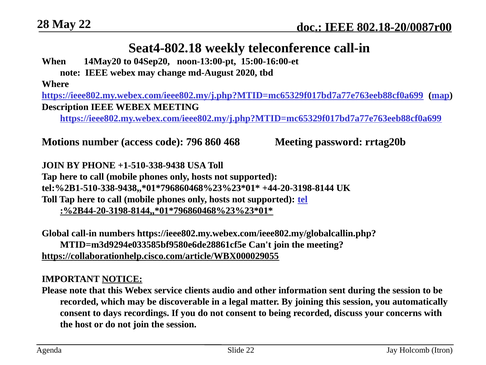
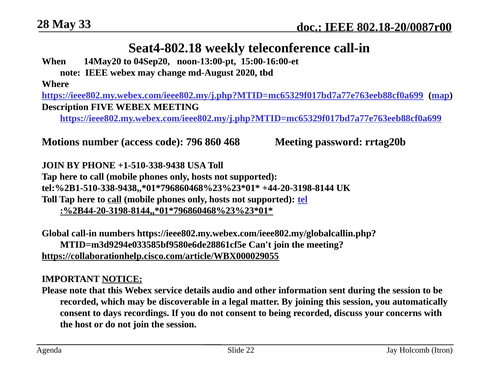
May 22: 22 -> 33 (85, 24)
Description IEEE: IEEE -> FIVE (102, 107)
call underline: none -> present (115, 199)
clients: clients -> details (197, 290)
